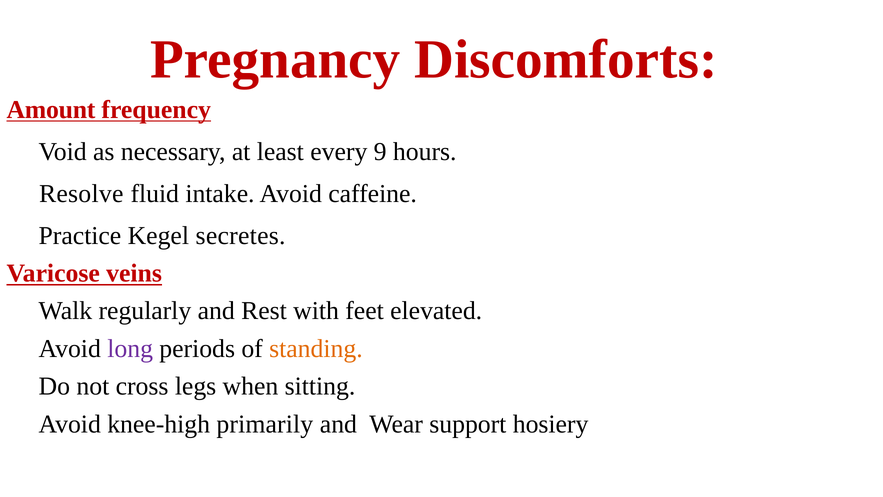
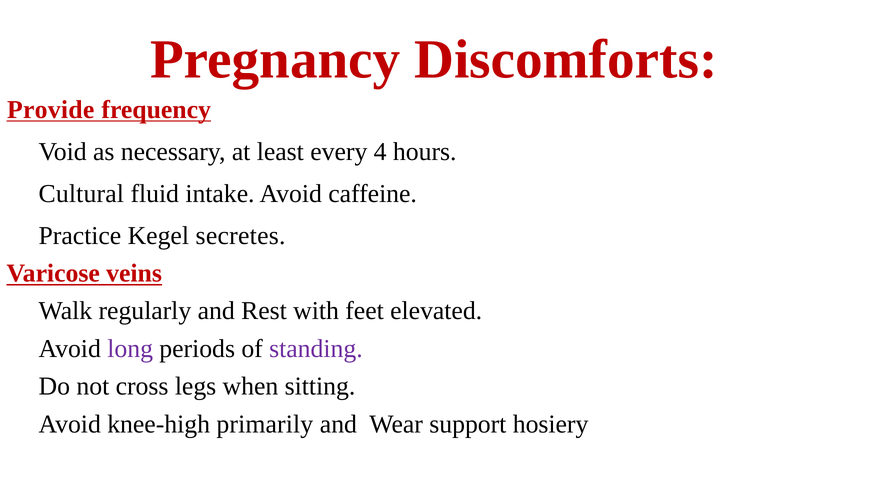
Amount: Amount -> Provide (51, 110)
9: 9 -> 4 (380, 151)
Resolve: Resolve -> Cultural (81, 193)
standing colour: orange -> purple (316, 348)
